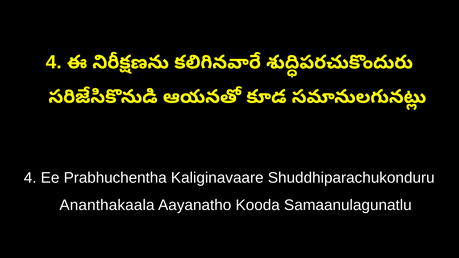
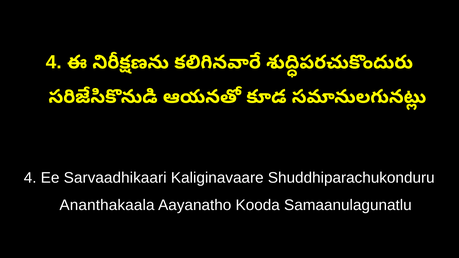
Prabhuchentha: Prabhuchentha -> Sarvaadhikaari (115, 178)
